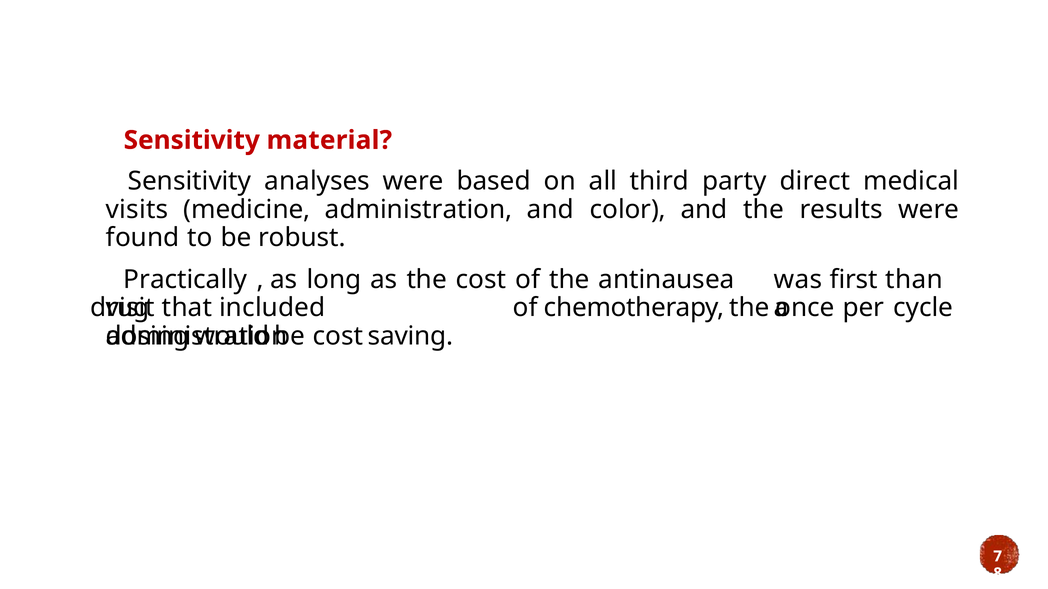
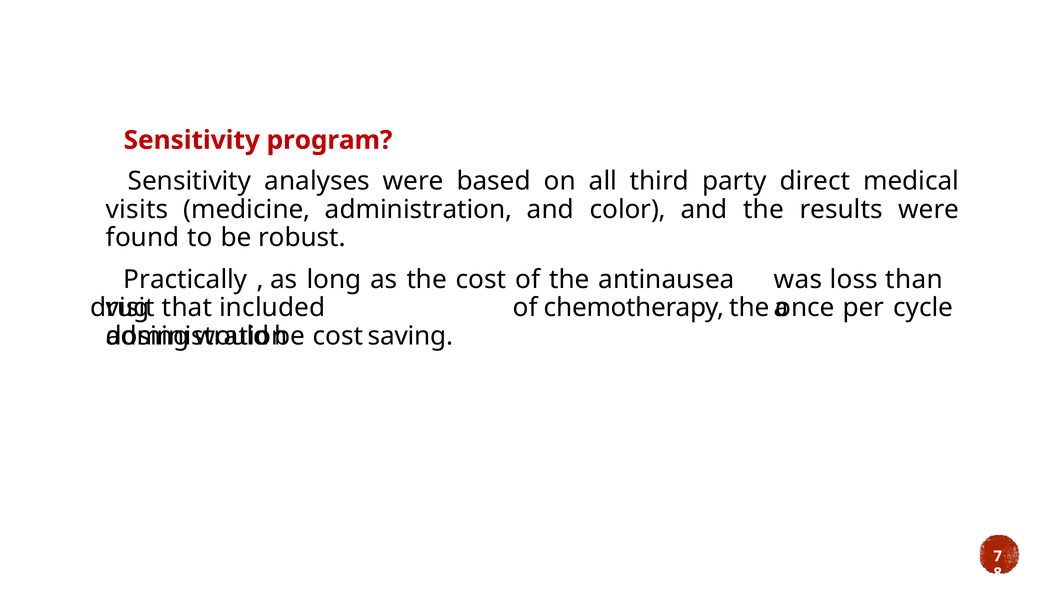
material: material -> program (330, 140)
first: first -> loss (854, 280)
